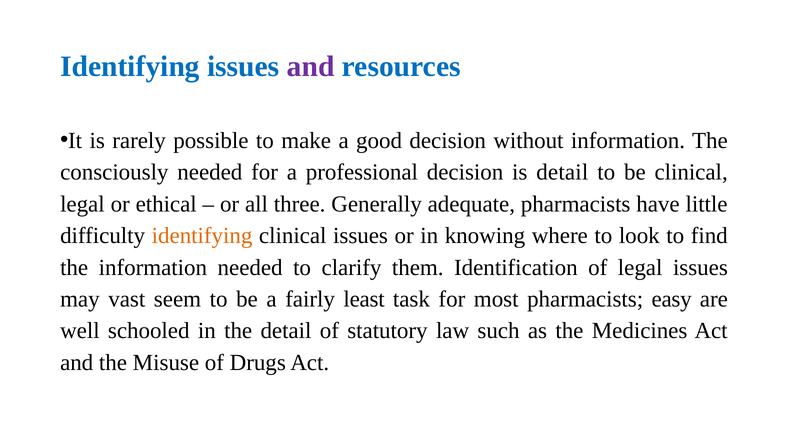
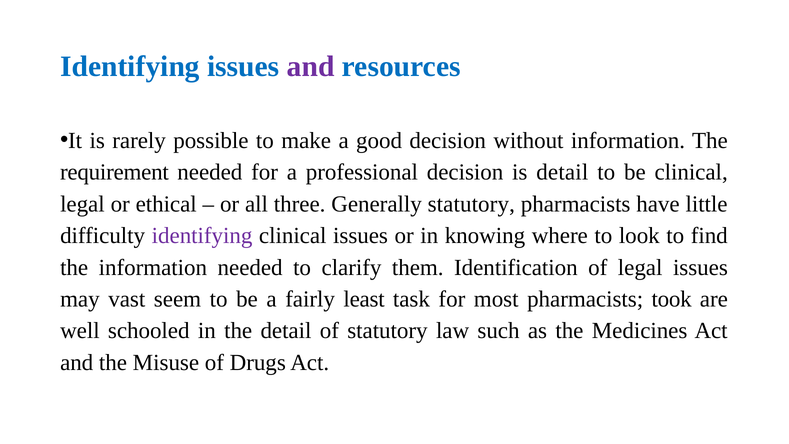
consciously: consciously -> requirement (114, 172)
Generally adequate: adequate -> statutory (471, 204)
identifying colour: orange -> purple (202, 236)
easy: easy -> took (672, 299)
